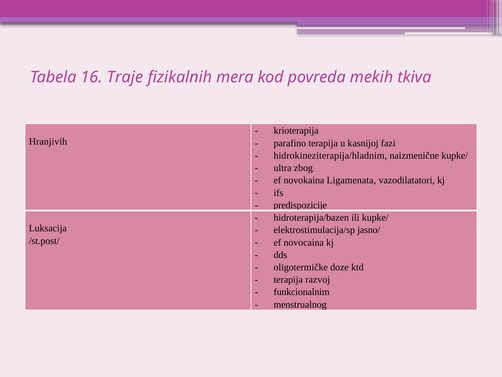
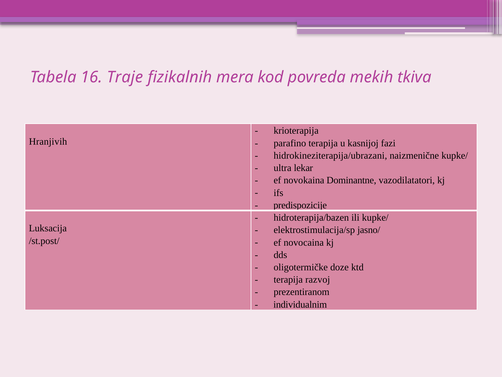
hidrokineziterapija/hladnim: hidrokineziterapija/hladnim -> hidrokineziterapija/ubrazani (330, 155)
zbog: zbog -> lekar (303, 168)
Ligamenata: Ligamenata -> Dominantne (351, 180)
funkcionalnim: funkcionalnim -> prezentiranom (302, 292)
menstrualnog: menstrualnog -> individualnim (300, 304)
